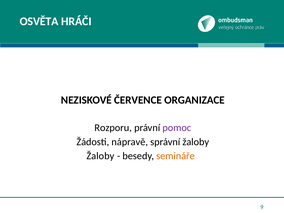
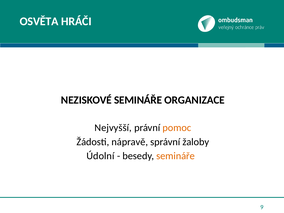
NEZISKOVÉ ČERVENCE: ČERVENCE -> SEMINÁŘE (138, 100)
Rozporu: Rozporu -> Nejvyšší (113, 128)
pomoc colour: purple -> orange (177, 128)
Žaloby: Žaloby -> Údolní (100, 156)
